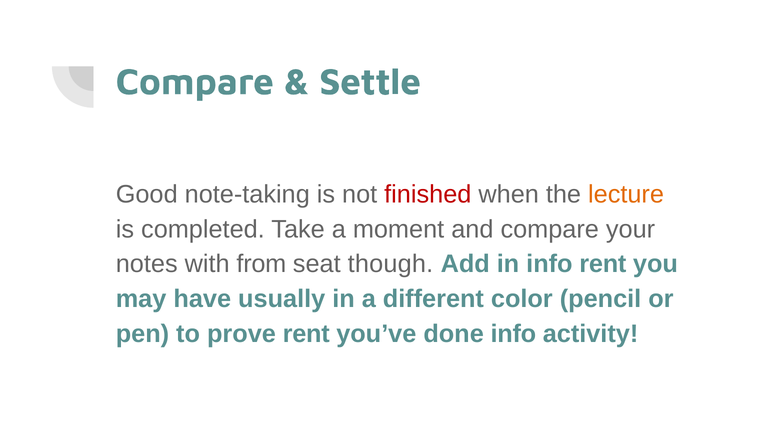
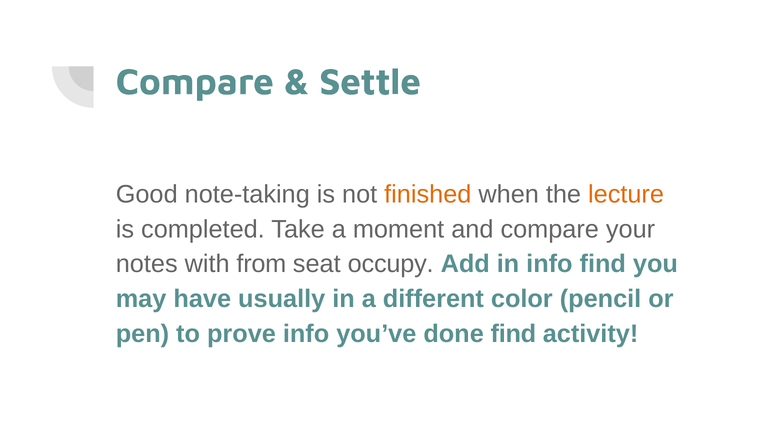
finished colour: red -> orange (428, 194)
though: though -> occupy (391, 264)
info rent: rent -> find (603, 264)
prove rent: rent -> info (306, 334)
done info: info -> find (513, 334)
